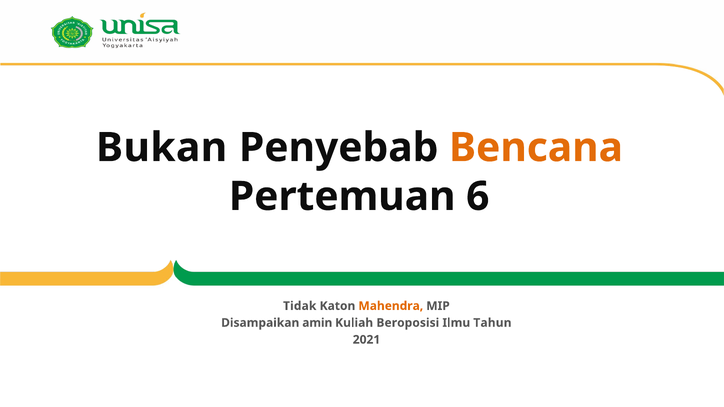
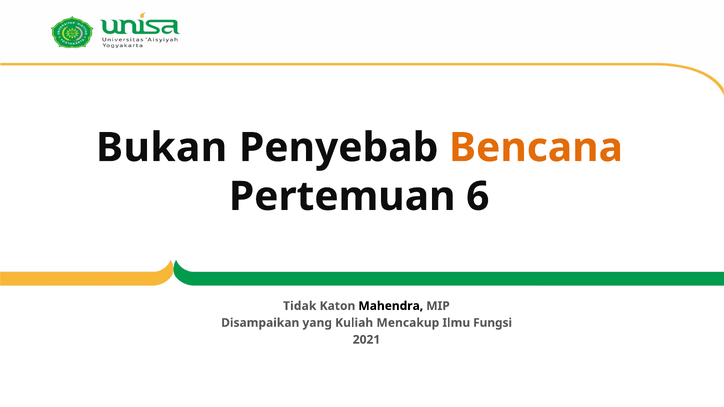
Mahendra colour: orange -> black (391, 306)
amin: amin -> yang (317, 323)
Beroposisi: Beroposisi -> Mencakup (408, 323)
Tahun: Tahun -> Fungsi (493, 323)
